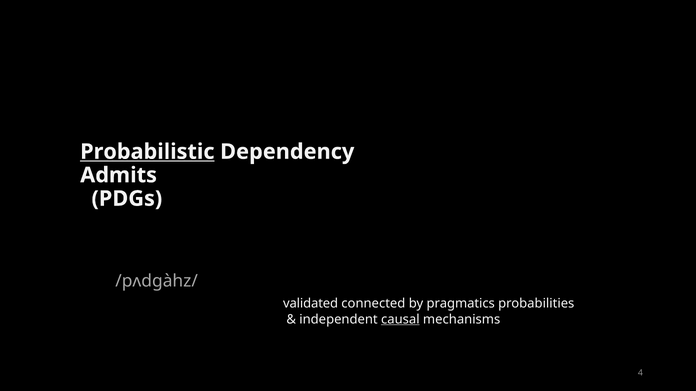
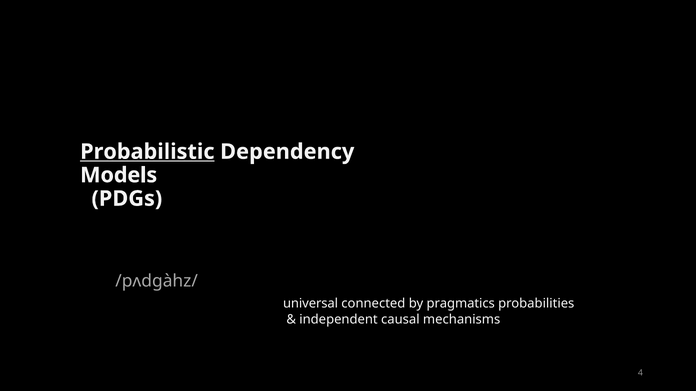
Admits: Admits -> Models (119, 175)
validated: validated -> universal (311, 304)
causal underline: present -> none (400, 320)
